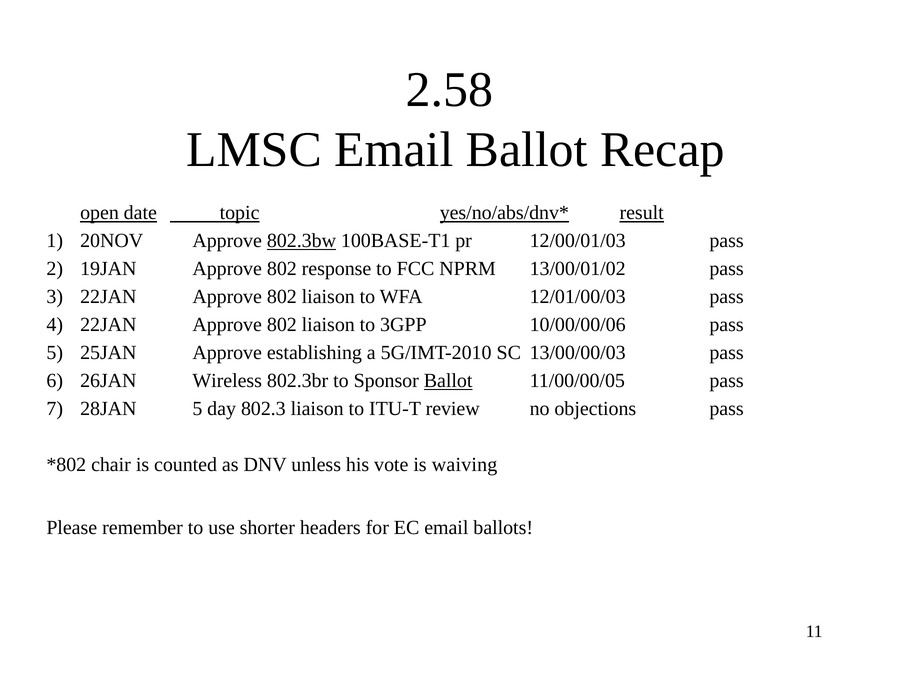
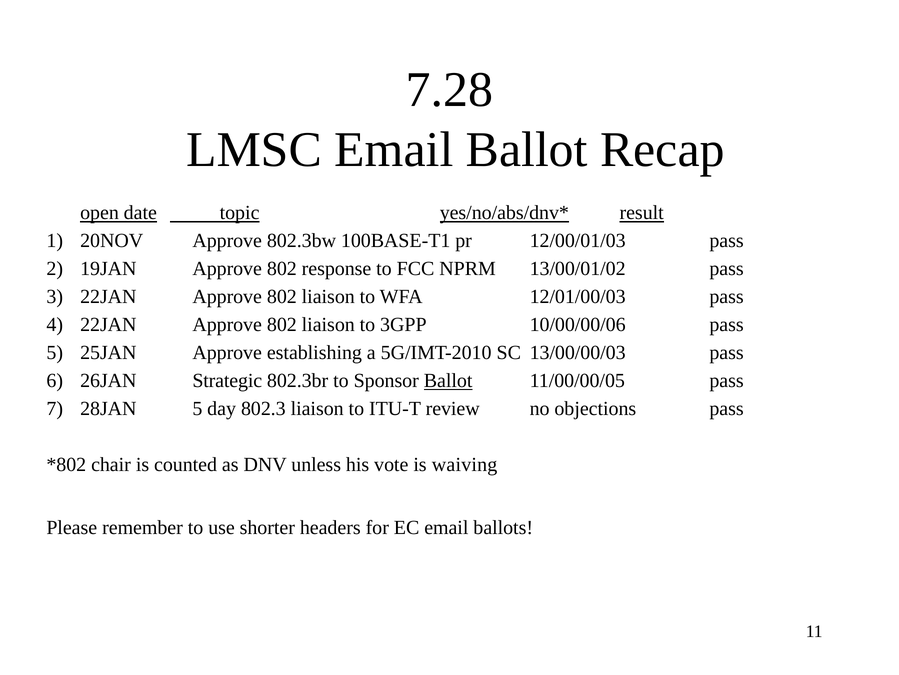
2.58: 2.58 -> 7.28 (450, 90)
802.3bw underline: present -> none (301, 241)
Wireless: Wireless -> Strategic (227, 380)
